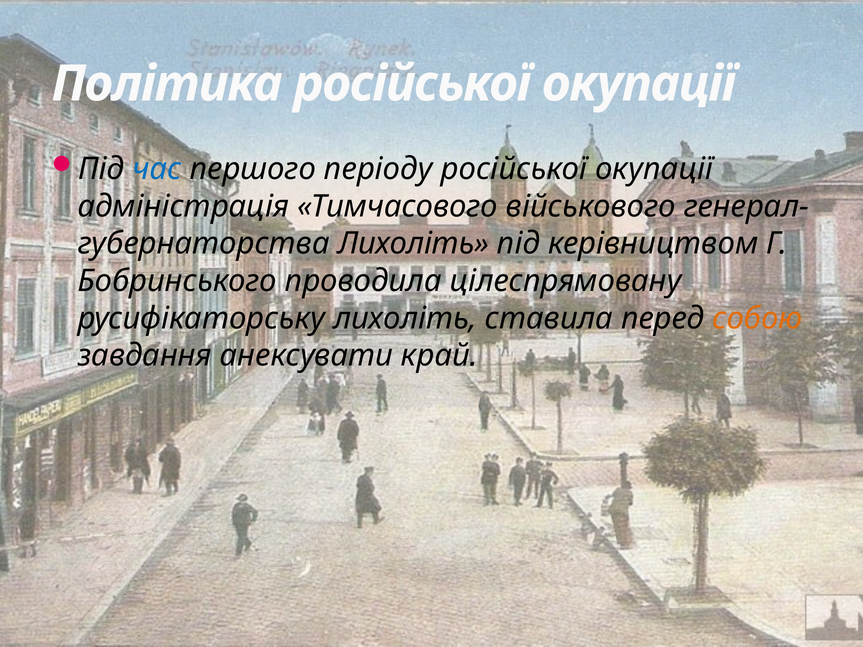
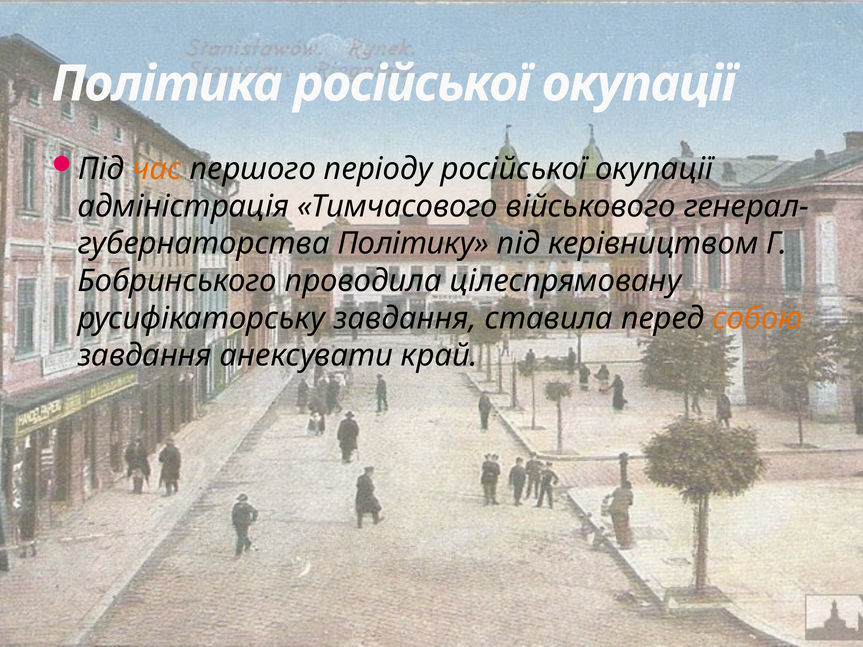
час colour: blue -> orange (157, 169)
Лихоліть: Лихоліть -> Політику (413, 244)
русифікаторську лихоліть: лихоліть -> завдання (405, 318)
